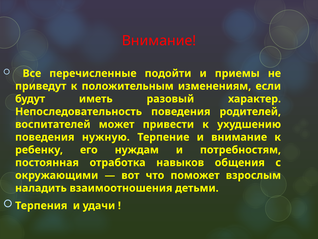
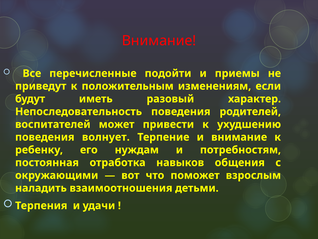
нужную: нужную -> волнует (106, 137)
